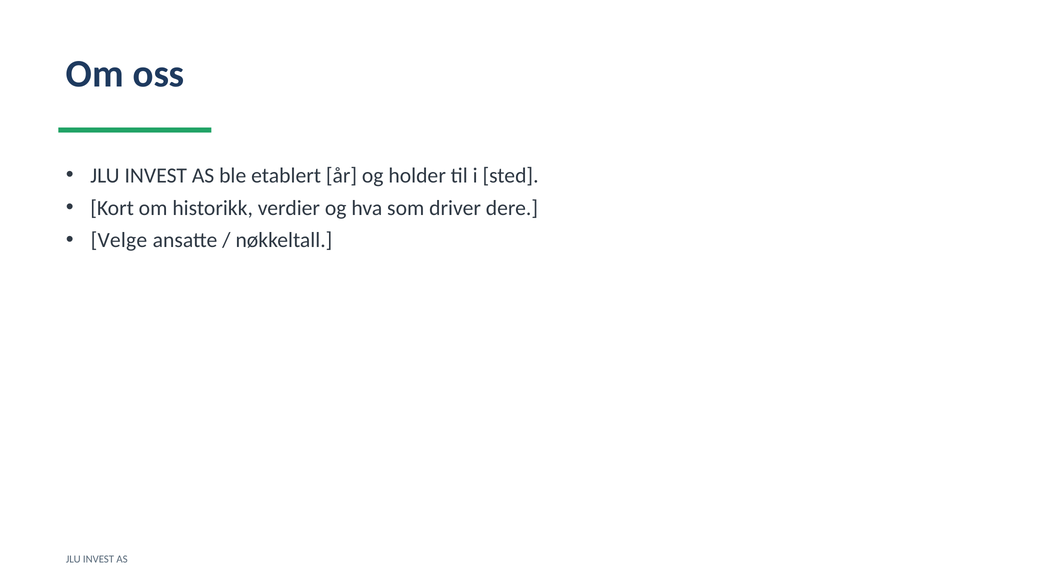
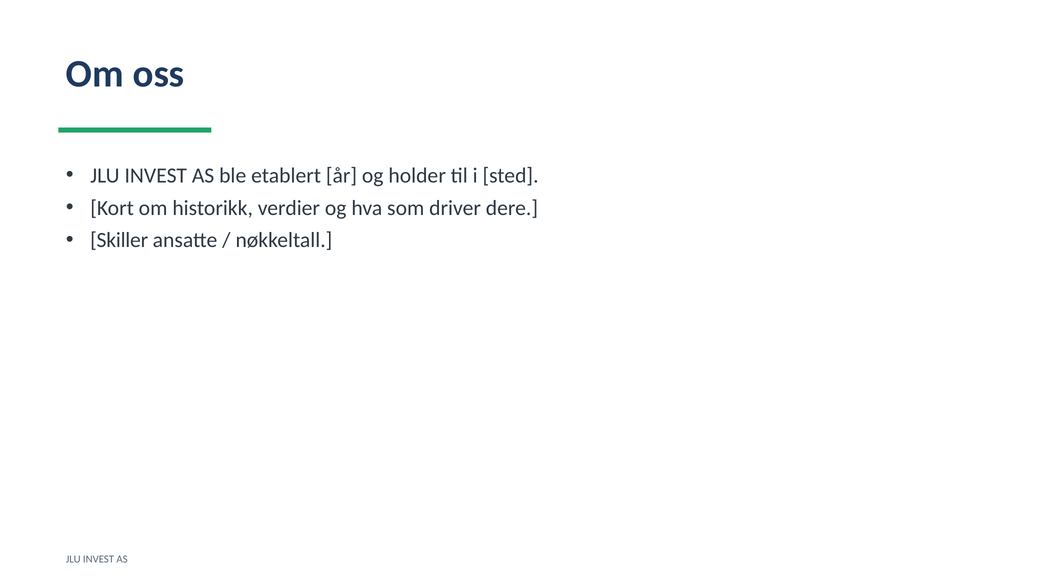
Velge: Velge -> Skiller (119, 240)
